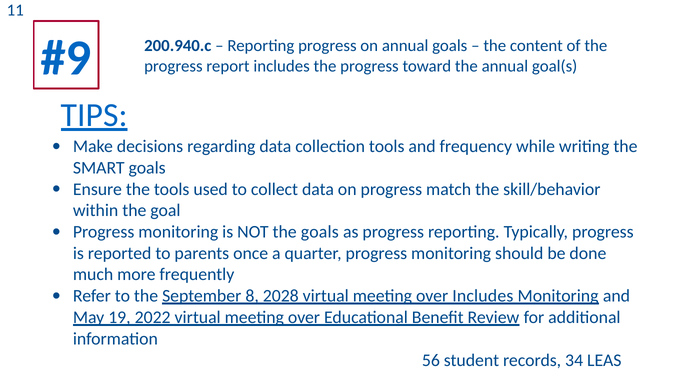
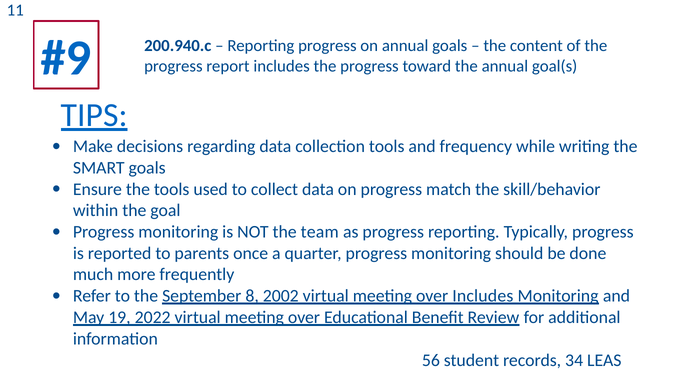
the goals: goals -> team (320, 232)
2028: 2028 -> 2002 (281, 296)
